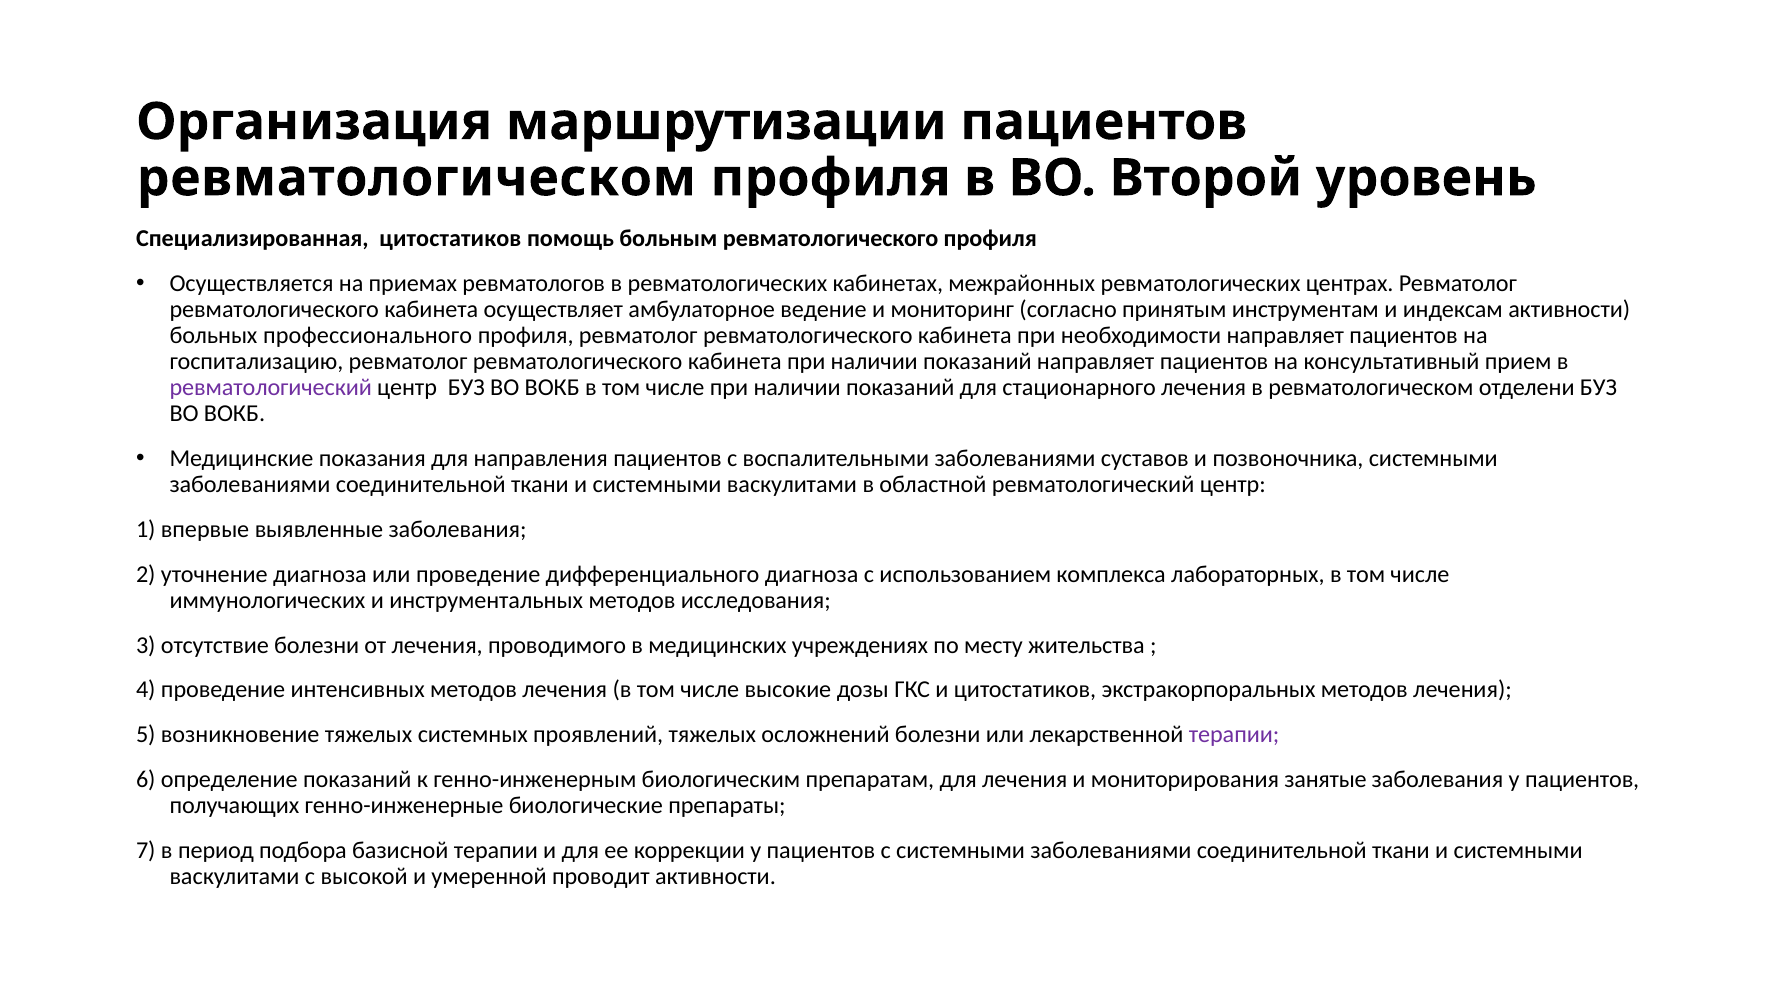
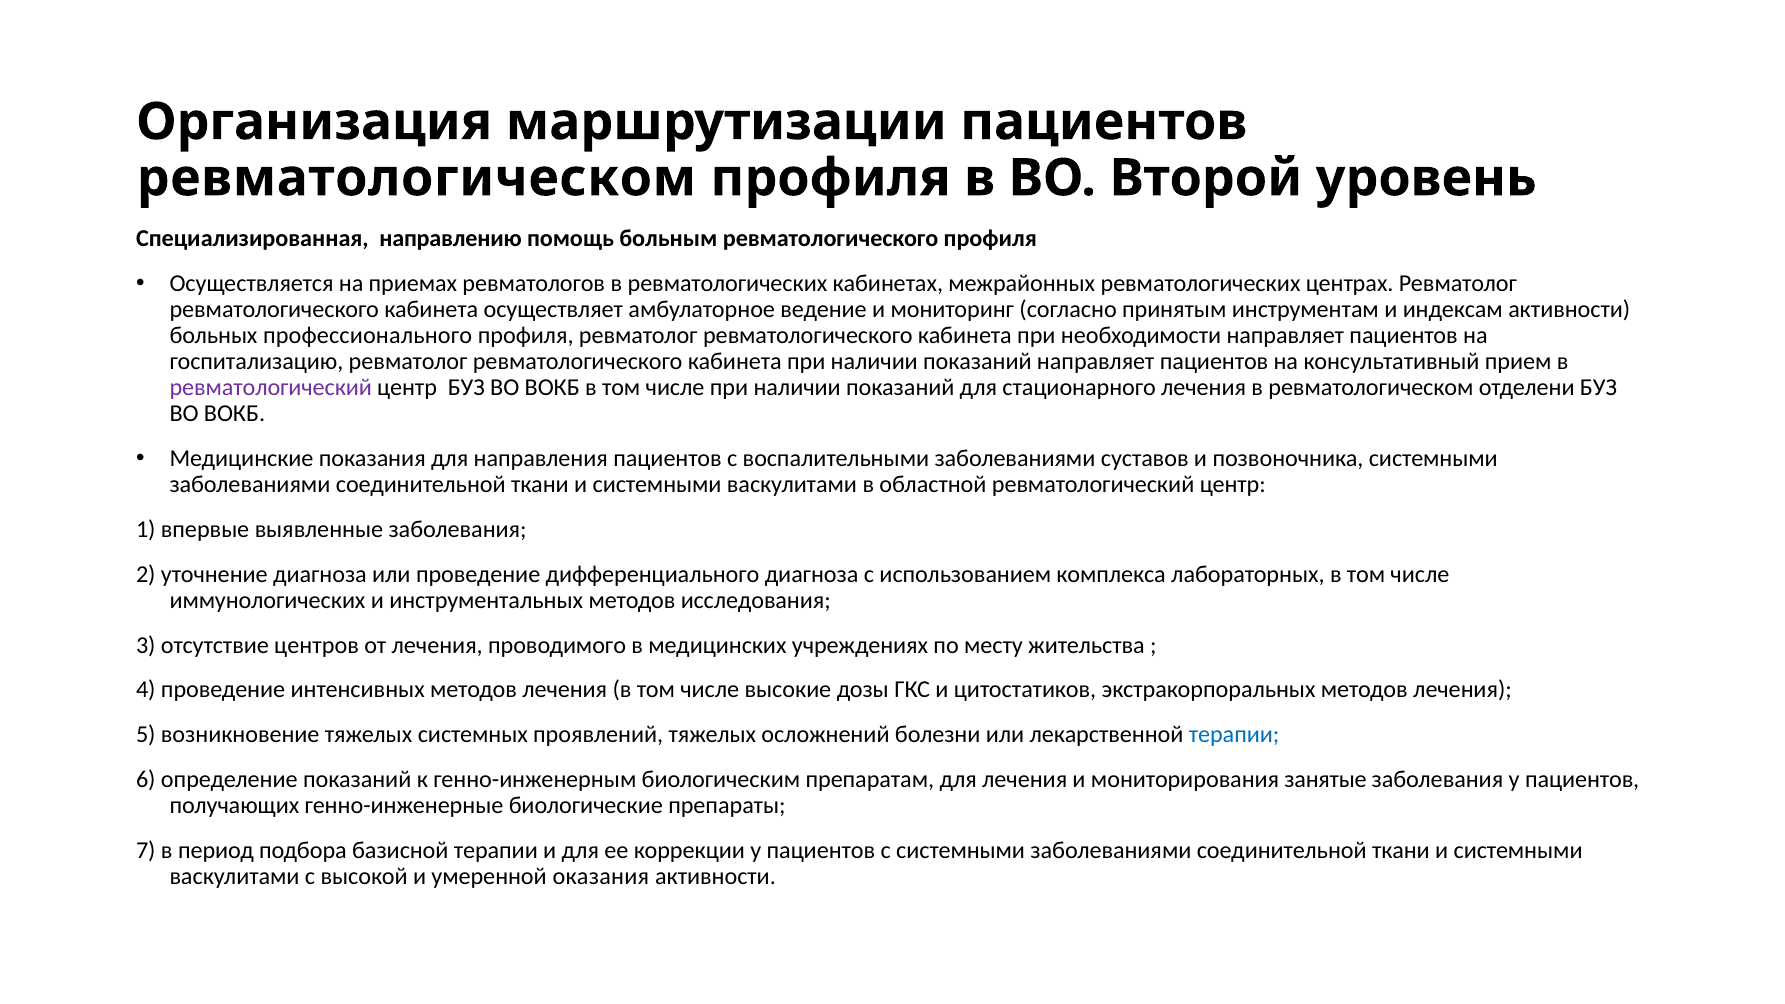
Специализированная цитостатиков: цитостатиков -> направлению (451, 238)
отсутствие болезни: болезни -> центров (317, 645)
терапии colour: purple -> blue (1234, 735)
проводит: проводит -> оказания (601, 876)
